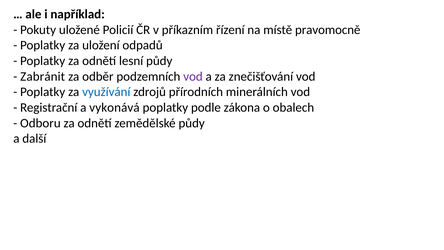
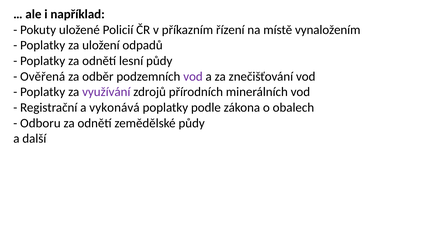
pravomocně: pravomocně -> vynaložením (328, 30)
Zabránit: Zabránit -> Ověřená (43, 76)
využívání colour: blue -> purple (106, 92)
